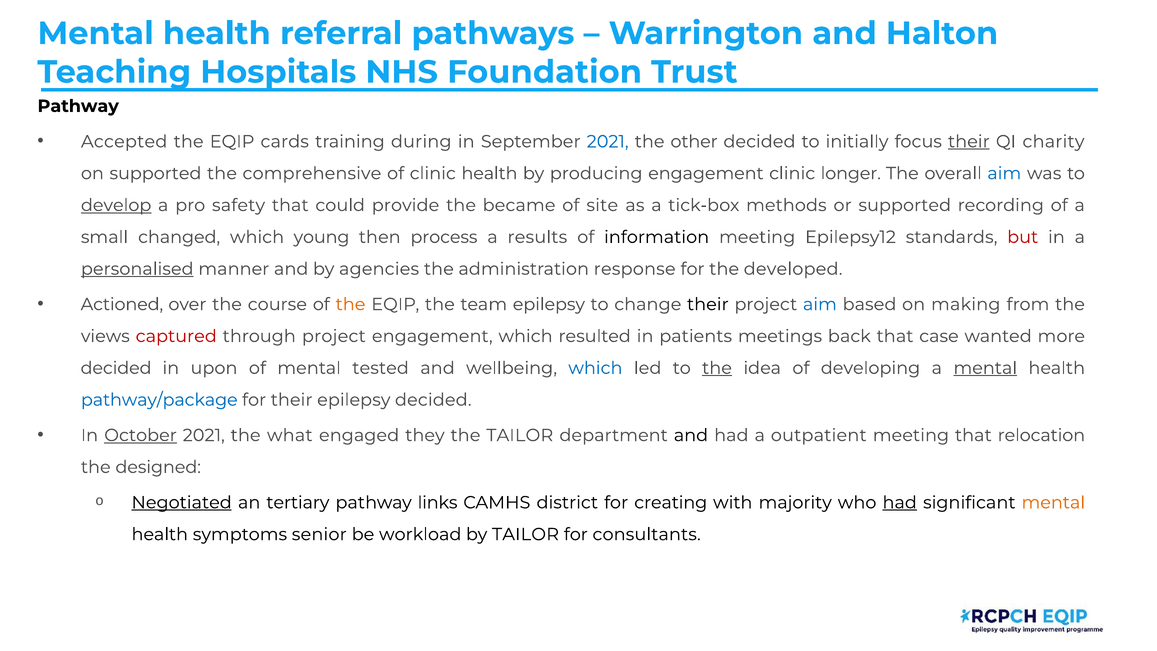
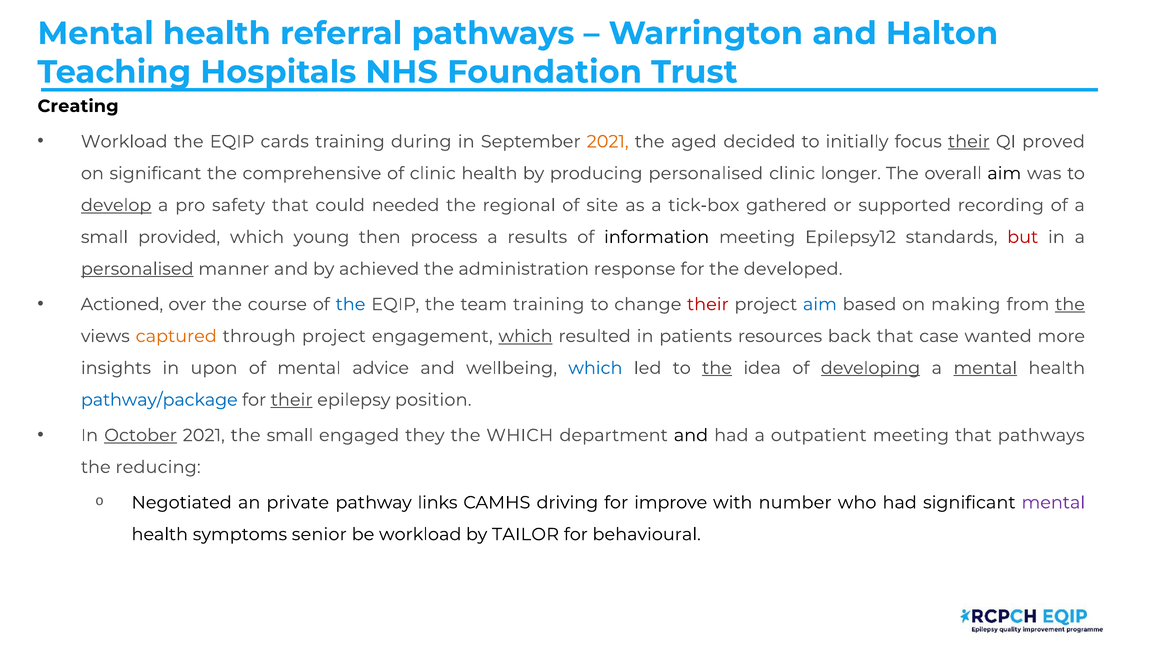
Pathway: Pathway -> Creating (78, 106)
Accepted: Accepted -> Workload (124, 142)
2021 colour: blue -> orange (608, 142)
other: other -> aged (694, 142)
charity: charity -> proved (1054, 142)
on supported: supported -> significant (155, 173)
producing engagement: engagement -> personalised (706, 173)
aim colour: blue -> black (1004, 173)
provide: provide -> needed (406, 205)
became: became -> regional (519, 205)
methods: methods -> gathered (786, 205)
changed: changed -> provided (179, 237)
agencies: agencies -> achieved (379, 269)
the colour: orange -> blue (351, 304)
team epilepsy: epilepsy -> training (549, 304)
their colour: black -> red (708, 304)
the underline: none -> present (1070, 304)
captured colour: red -> orange (176, 336)
which underline: none -> present (526, 336)
meetings: meetings -> resources (780, 336)
decided: decided -> insights (116, 368)
tested: tested -> advice (381, 368)
developing underline: none -> present (870, 368)
their underline: none -> present (292, 400)
epilepsy decided: decided -> position (433, 400)
the what: what -> small (290, 435)
the TAILOR: TAILOR -> WHICH (520, 435)
relocation: relocation -> pathways (1041, 435)
designed: designed -> reducing (158, 467)
Negotiated underline: present -> none (182, 502)
tertiary: tertiary -> private (298, 502)
district: district -> driving (567, 502)
creating: creating -> improve (671, 502)
majority: majority -> number (795, 502)
had underline: present -> none (900, 502)
mental colour: orange -> purple (1053, 502)
consultants: consultants -> behavioural (647, 534)
